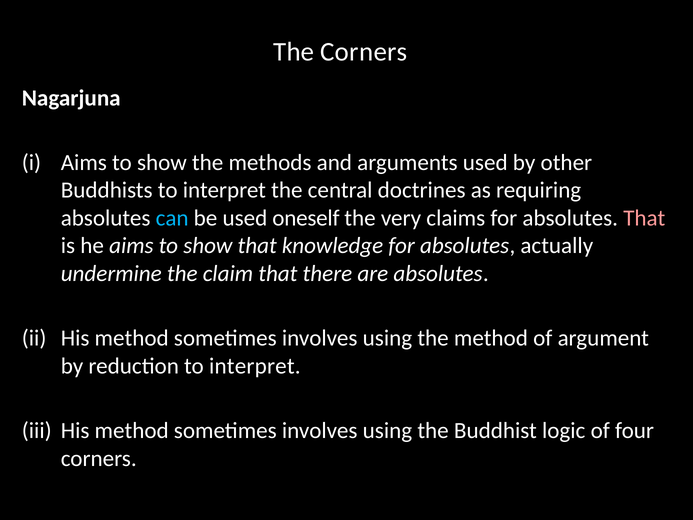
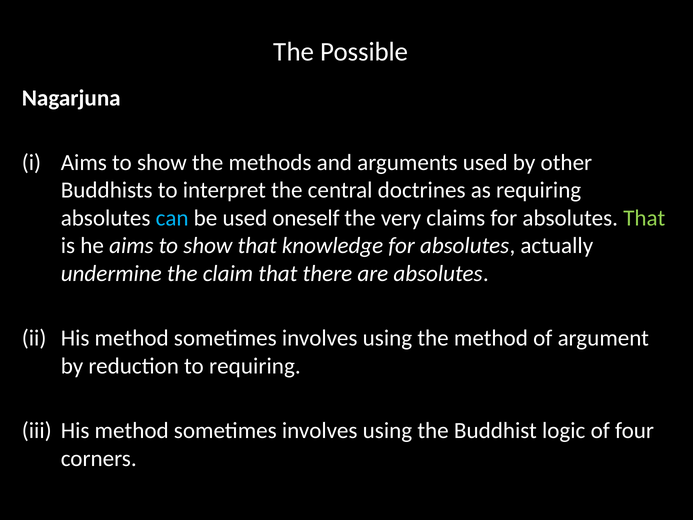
The Corners: Corners -> Possible (364, 52)
That colour: pink -> light green (644, 218)
reduction to interpret: interpret -> requiring (255, 366)
